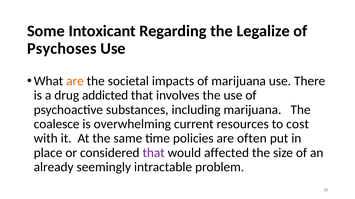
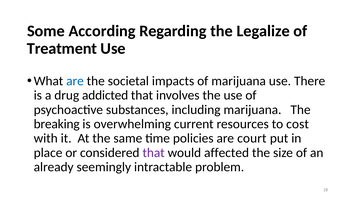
Intoxicant: Intoxicant -> According (102, 31)
Psychoses: Psychoses -> Treatment (62, 49)
are colour: orange -> blue (75, 81)
coalesce: coalesce -> breaking (57, 124)
often: often -> court (252, 139)
